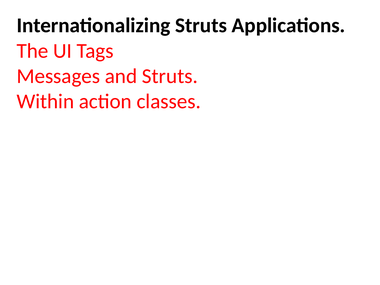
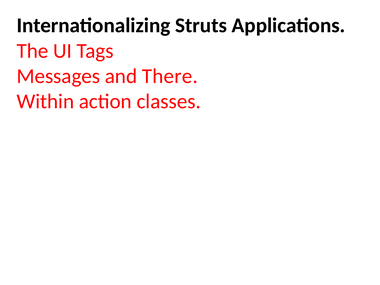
and Struts: Struts -> There (170, 76)
